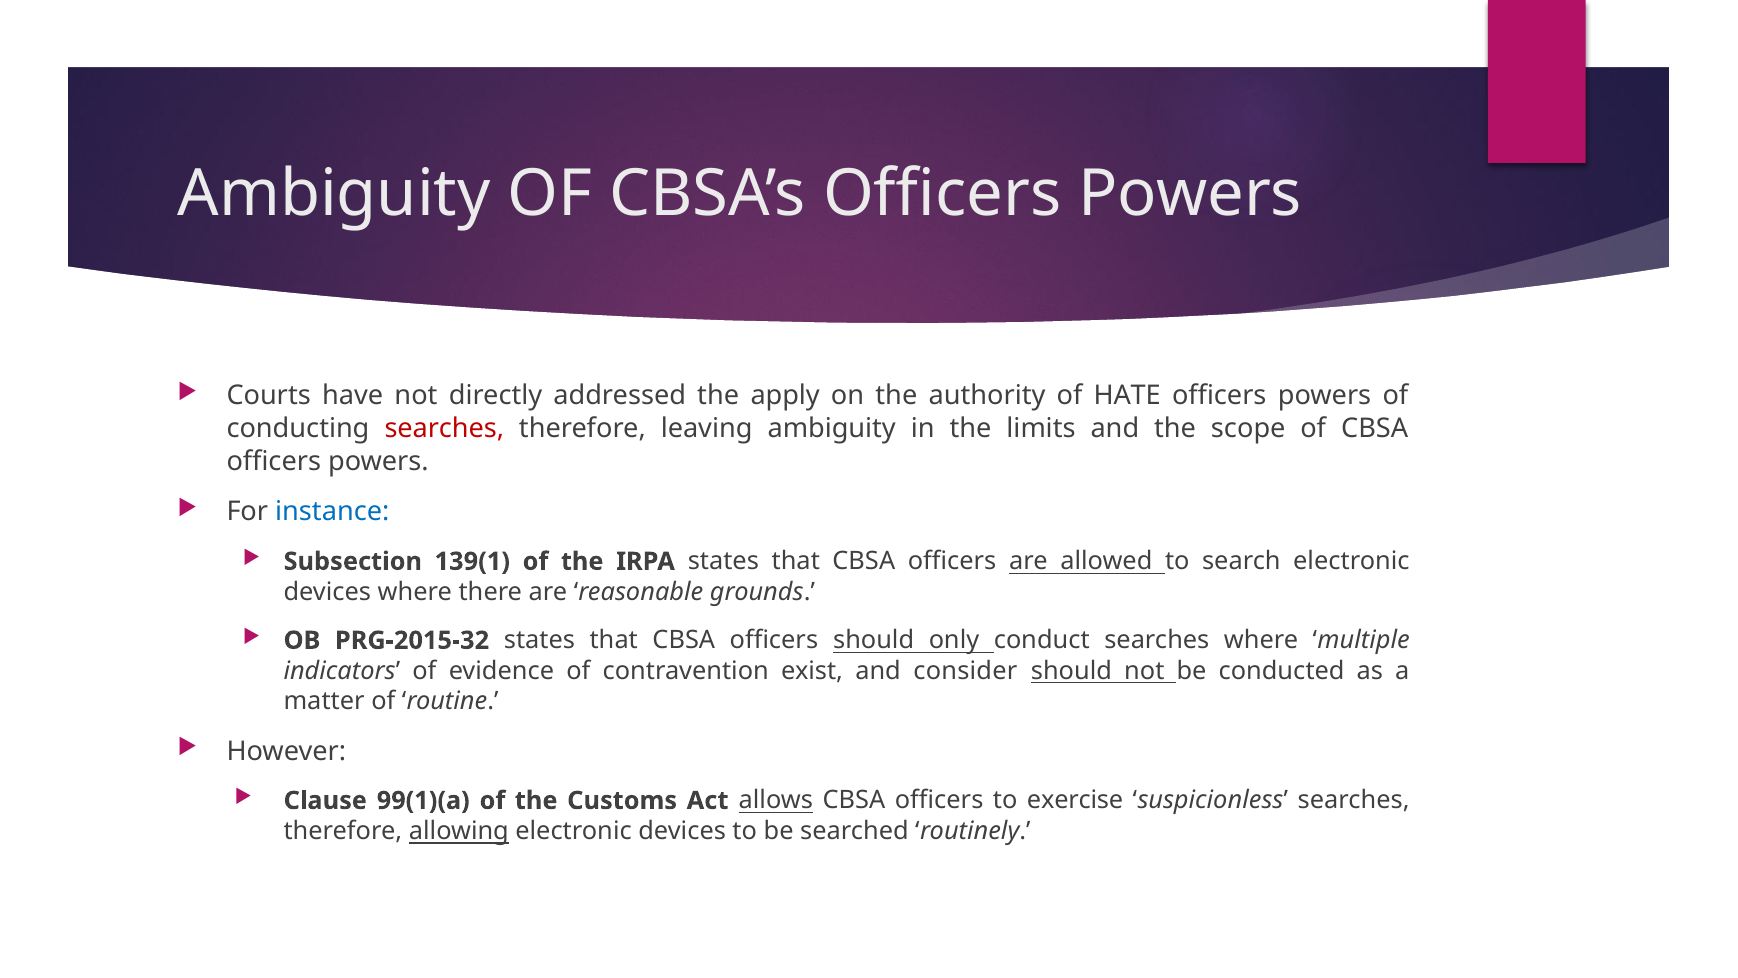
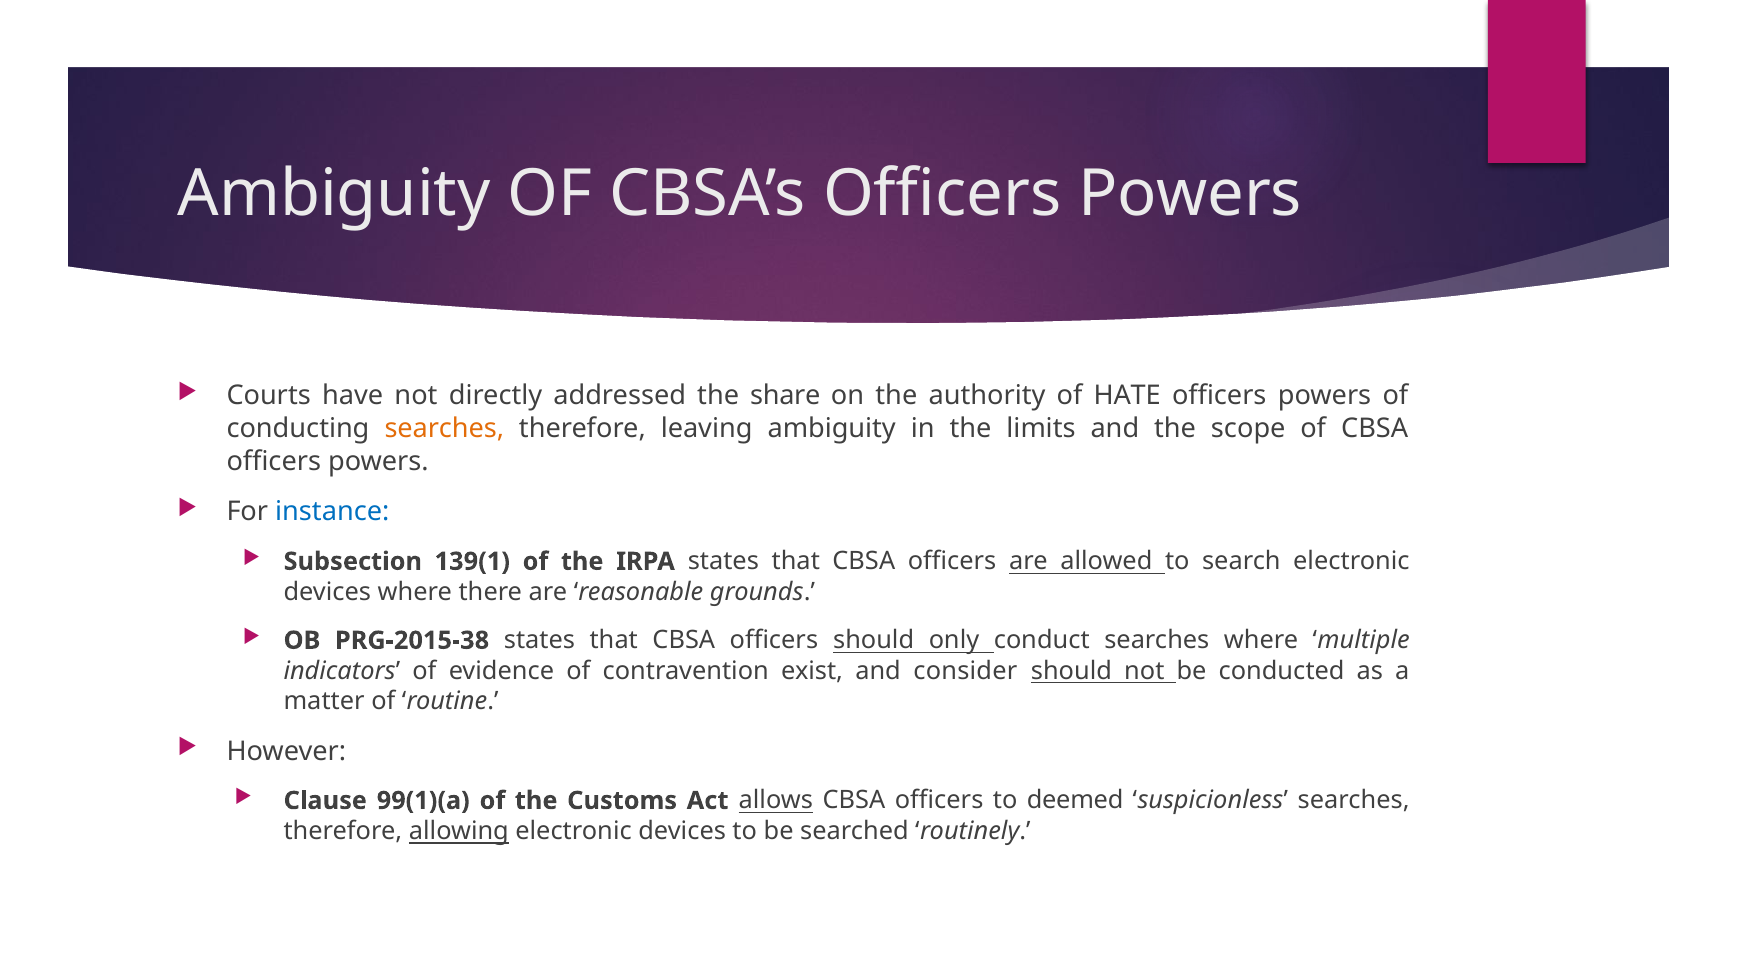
apply: apply -> share (785, 396)
searches colour: red -> orange (444, 428)
PRG-2015-32: PRG-2015-32 -> PRG-2015-38 (412, 640)
exercise: exercise -> deemed (1075, 800)
